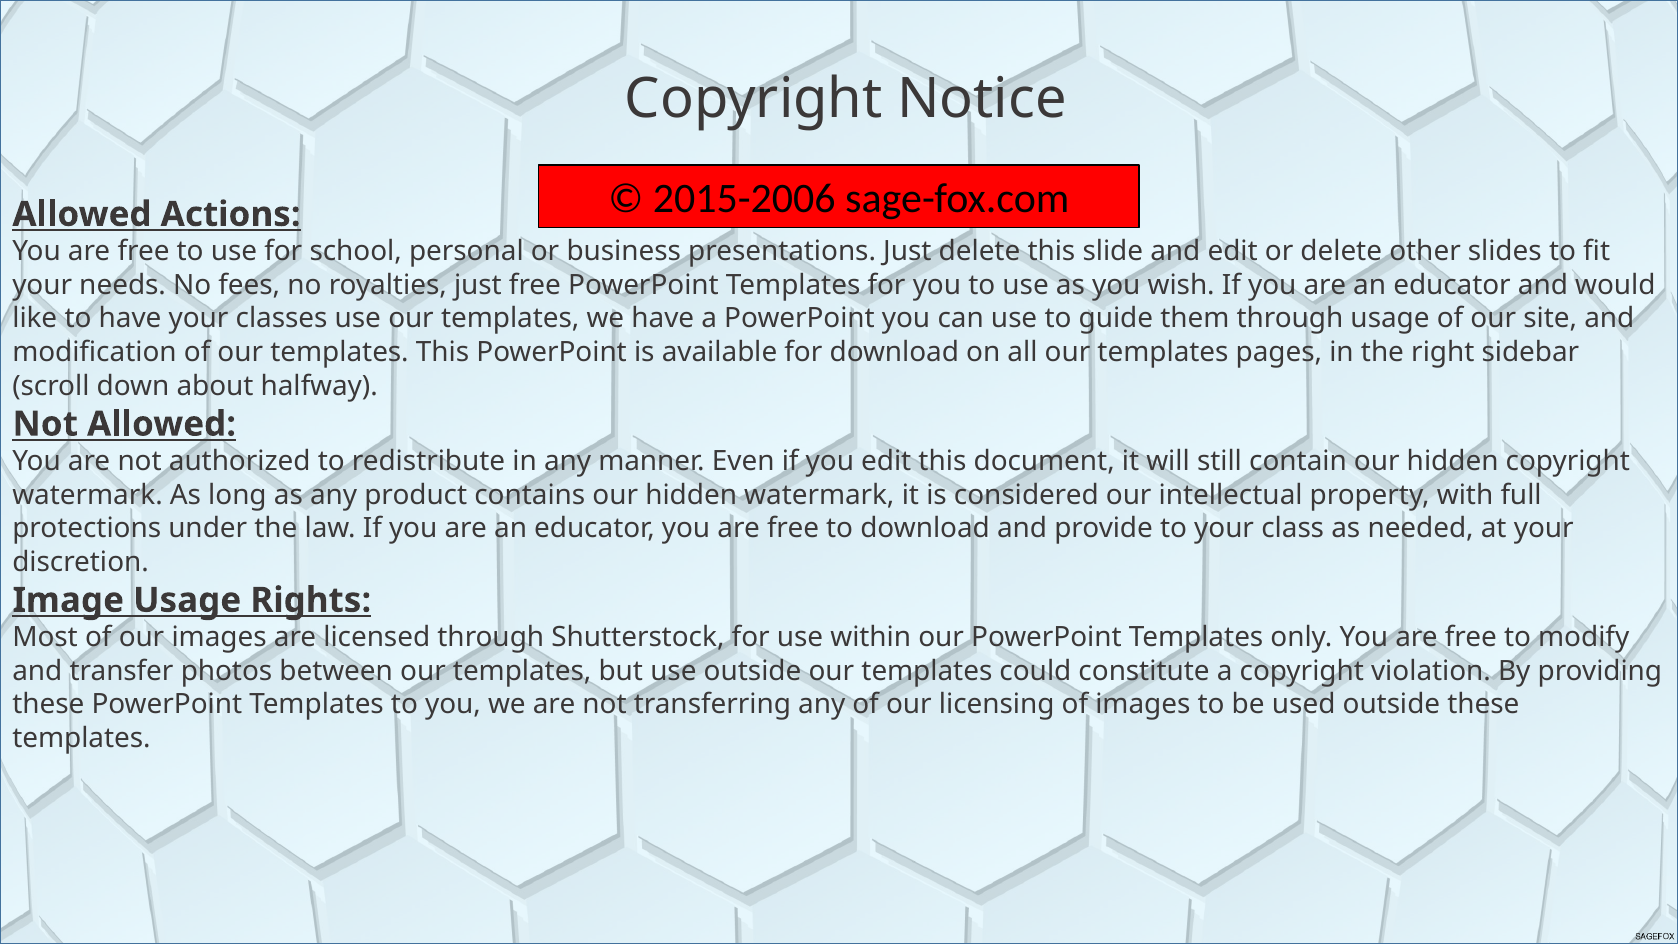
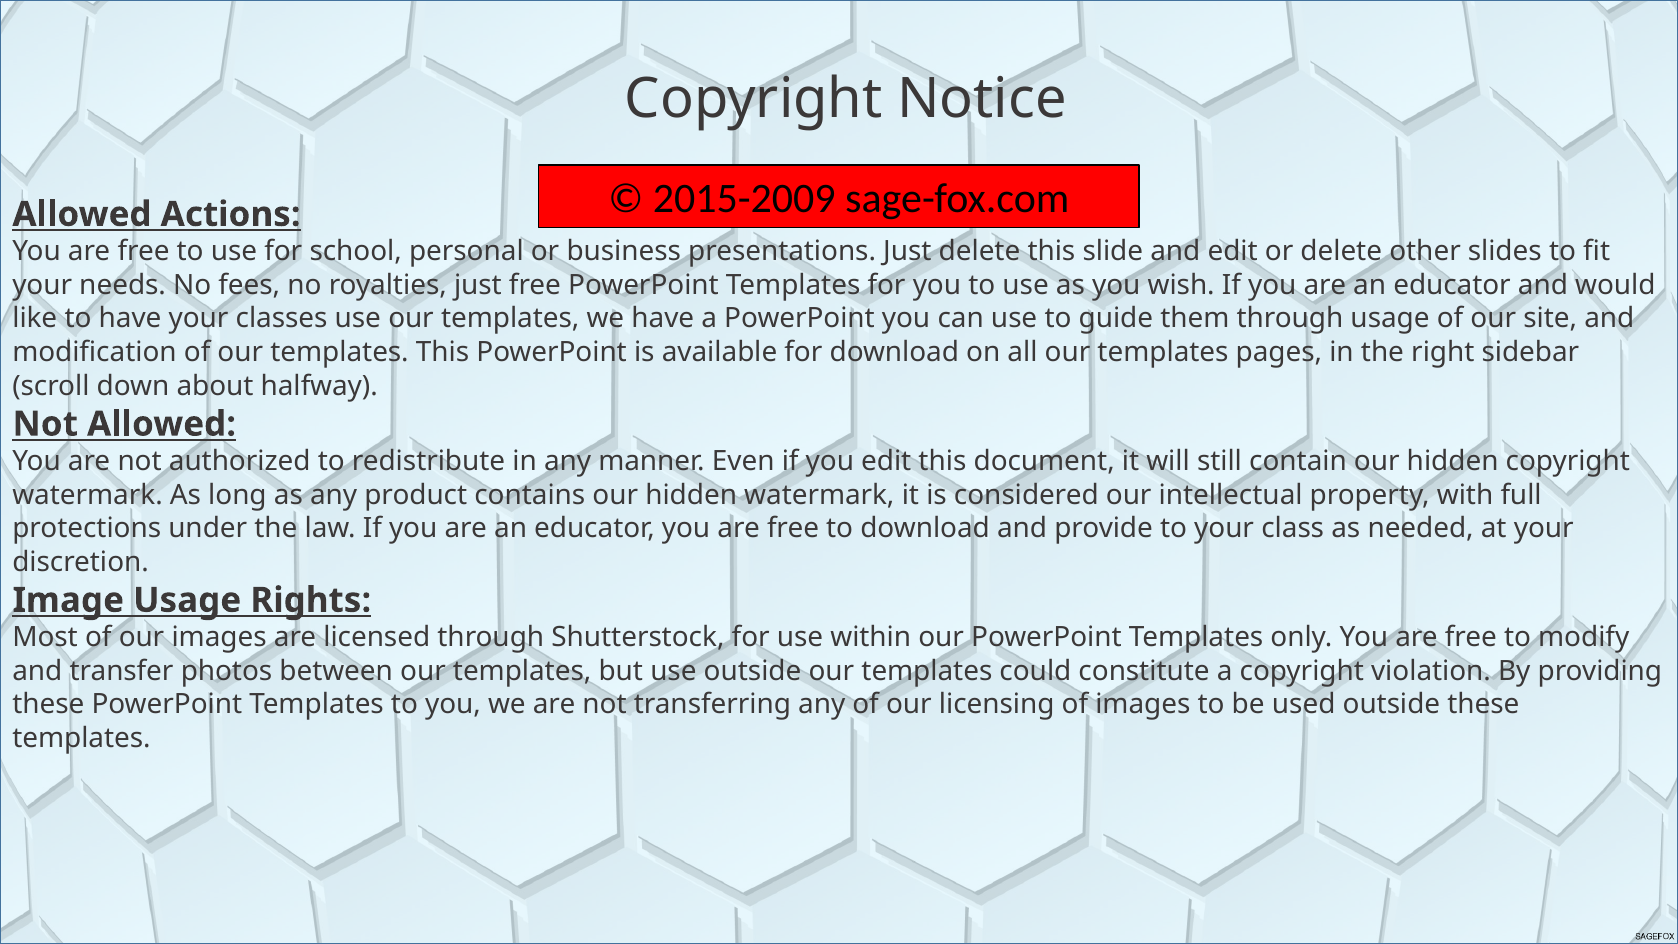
2015-2006: 2015-2006 -> 2015-2009 (744, 199)
